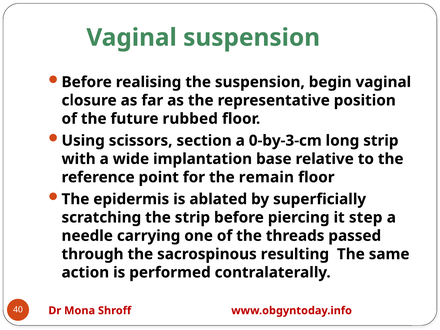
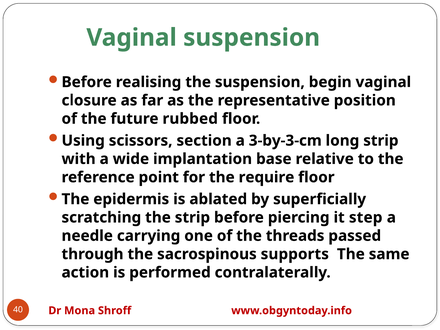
0-by-3-cm: 0-by-3-cm -> 3-by-3-cm (285, 141)
remain: remain -> require (266, 177)
resulting: resulting -> supports (295, 254)
